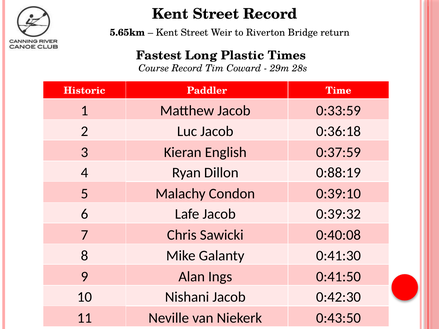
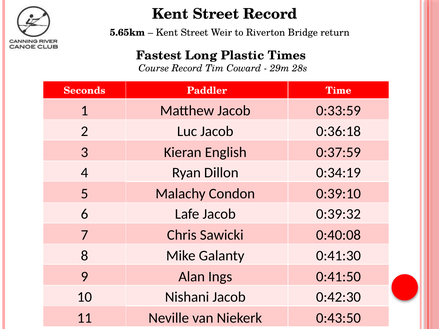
Historic: Historic -> Seconds (84, 91)
0:88:19: 0:88:19 -> 0:34:19 (338, 173)
